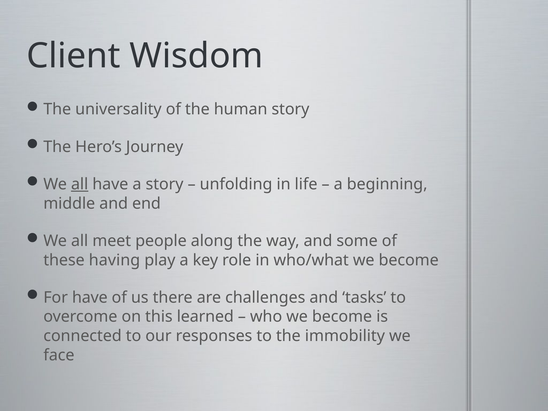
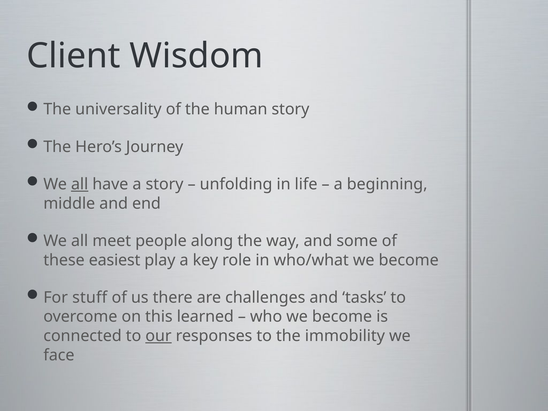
having: having -> easiest (115, 260)
For have: have -> stuff (90, 298)
our underline: none -> present (158, 336)
